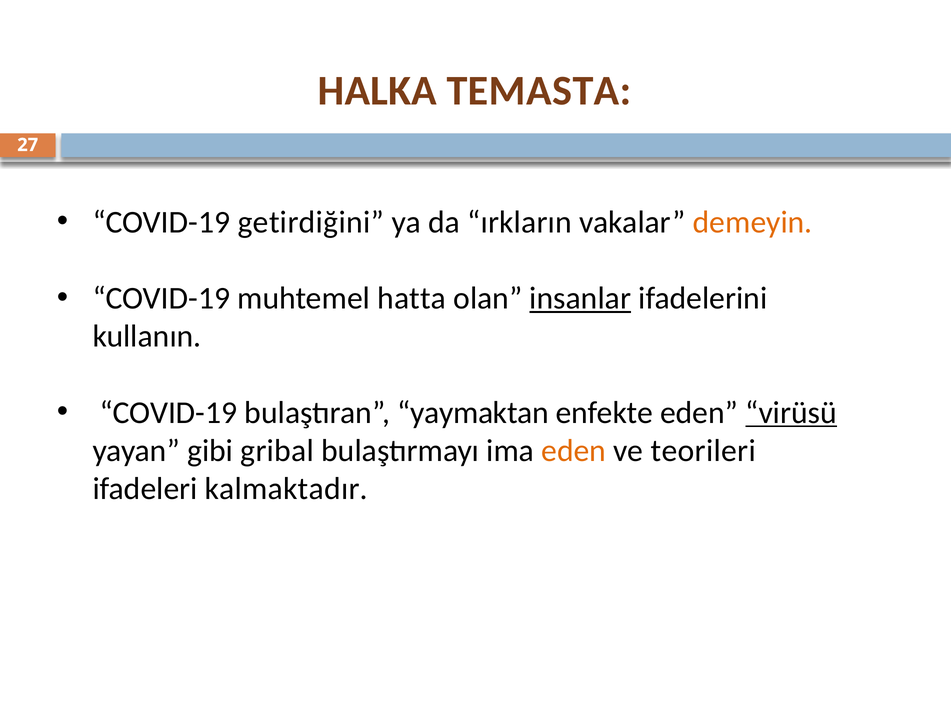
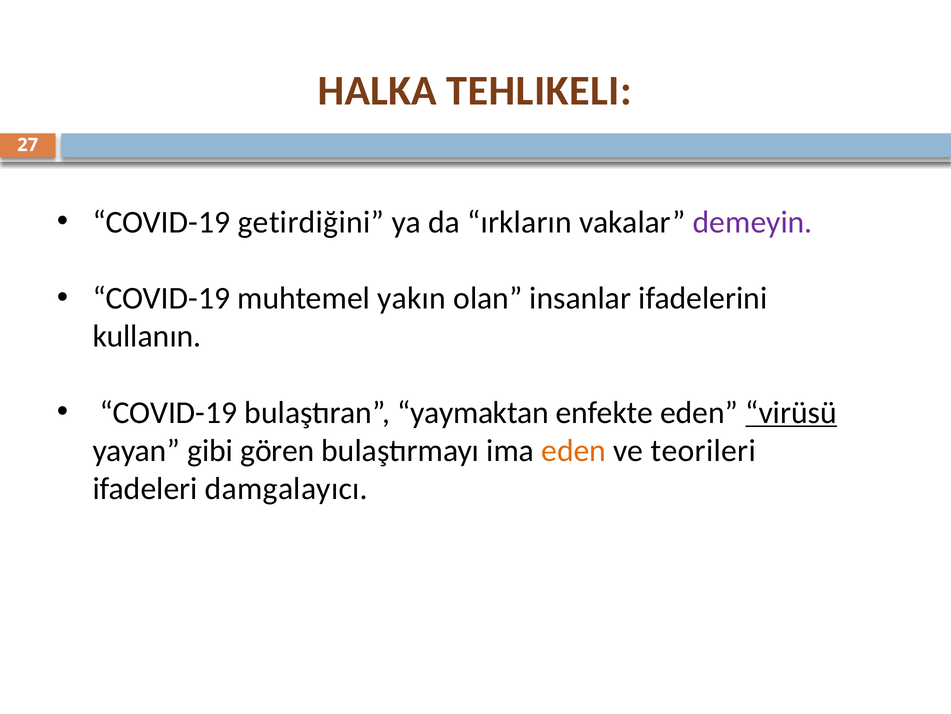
TEMASTA: TEMASTA -> TEHLIKELI (539, 91)
demeyin colour: orange -> purple (753, 222)
hatta: hatta -> yakın (412, 298)
insanlar underline: present -> none (580, 298)
gribal: gribal -> gören (277, 450)
kalmaktadır: kalmaktadır -> damgalayıcı (286, 488)
